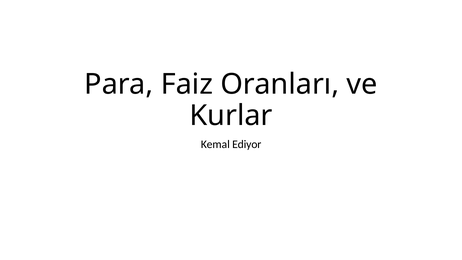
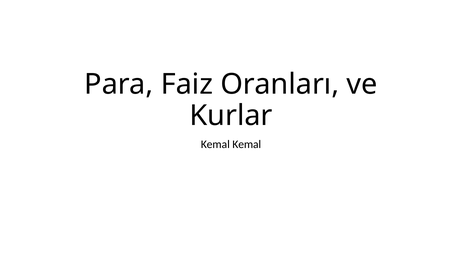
Kemal Ediyor: Ediyor -> Kemal (247, 144)
